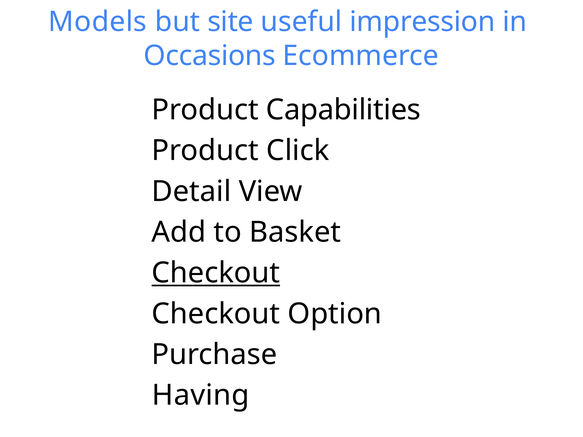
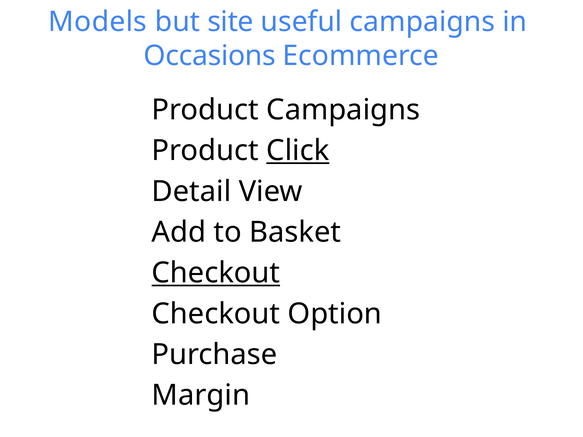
useful impression: impression -> campaigns (422, 22)
Product Capabilities: Capabilities -> Campaigns (343, 110)
Click underline: none -> present (298, 151)
Having: Having -> Margin (201, 396)
